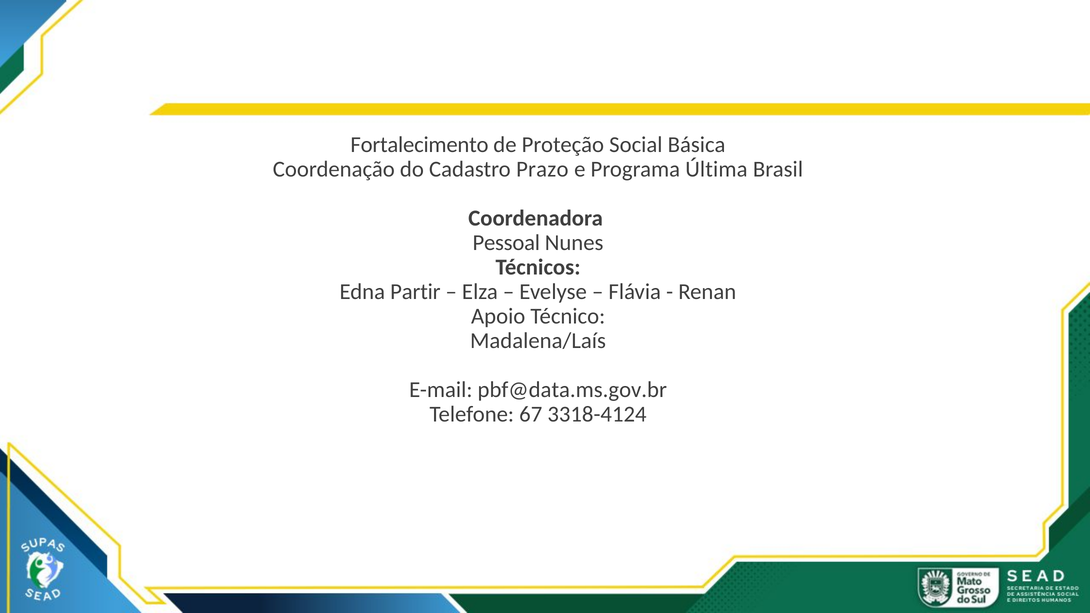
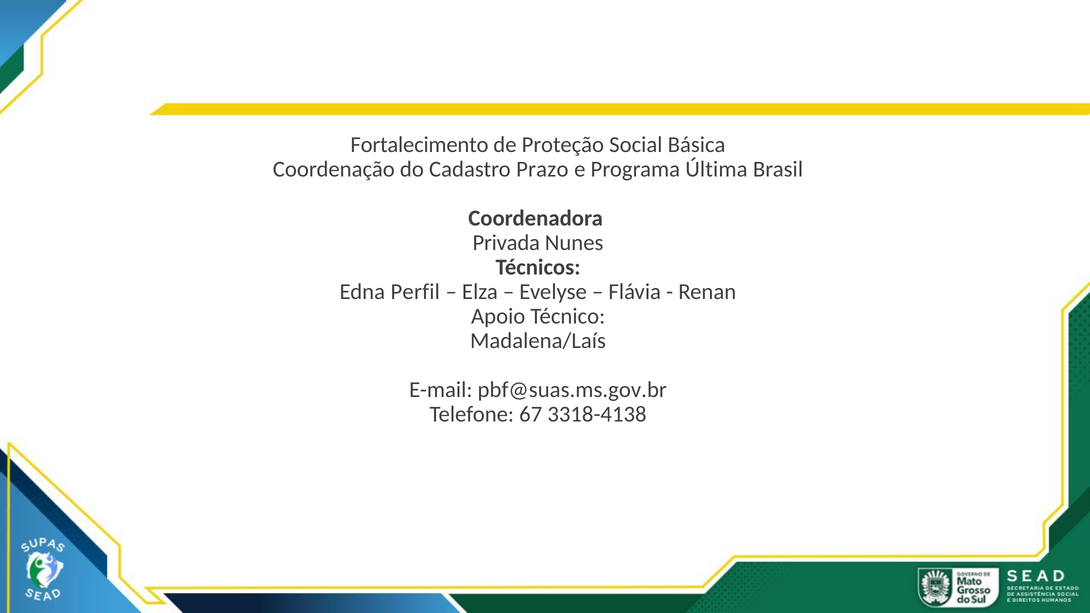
Pessoal: Pessoal -> Privada (506, 243)
Partir: Partir -> Perfil (415, 292)
pbf@data.ms.gov.br: pbf@data.ms.gov.br -> pbf@suas.ms.gov.br (572, 390)
3318-4124: 3318-4124 -> 3318-4138 (597, 414)
